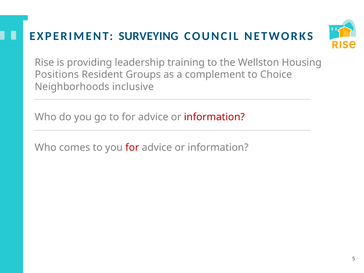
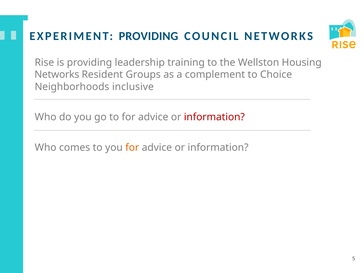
EXPERIMENT SURVEYING: SURVEYING -> PROVIDING (149, 36)
Positions: Positions -> Networks (57, 75)
for colour: red -> orange (132, 147)
